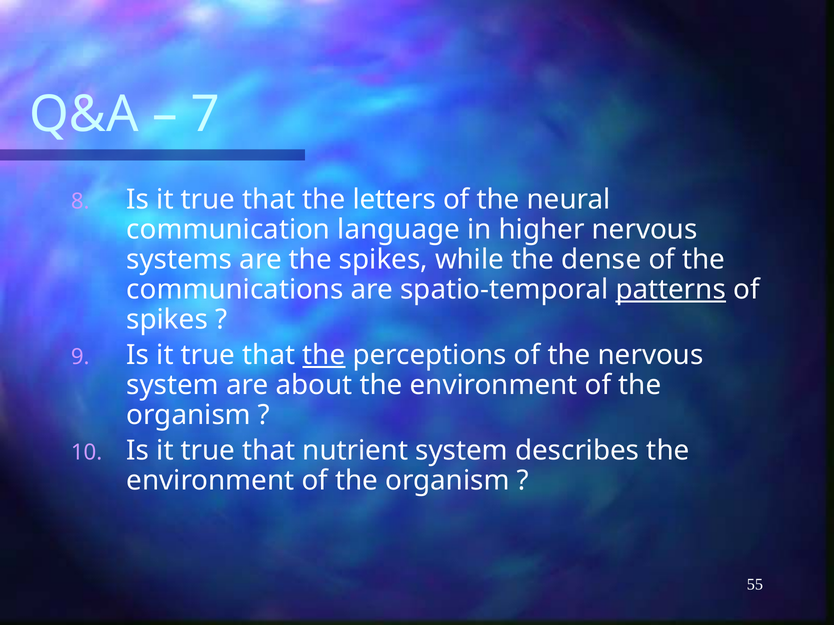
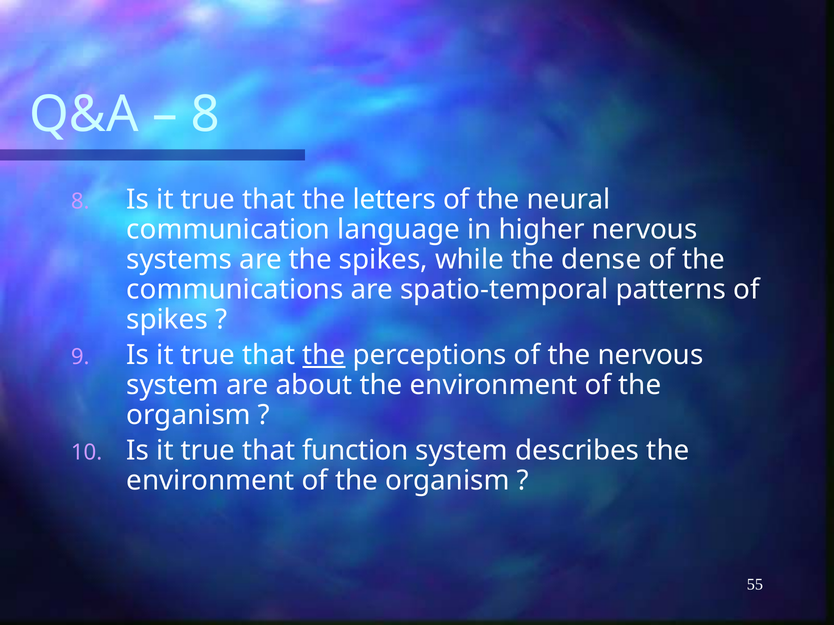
7: 7 -> 8 (205, 115)
patterns underline: present -> none (671, 290)
nutrient: nutrient -> function (355, 451)
